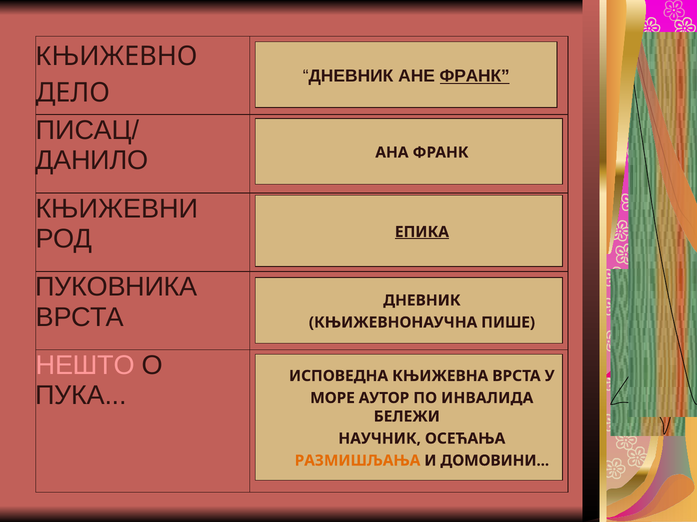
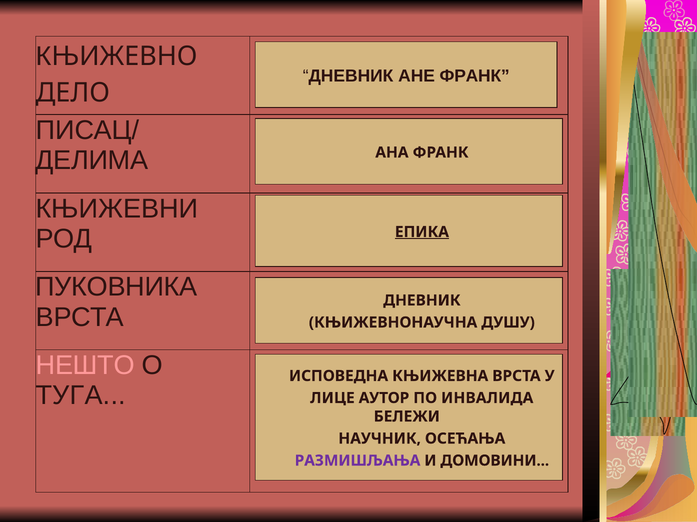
ФРАНК underline: present -> none (475, 76)
ДАНИЛО: ДАНИЛО -> ДЕЛИМА (92, 161)
ПИШЕ: ПИШЕ -> ДУШУ (508, 323)
ПУКА: ПУКА -> ТУГА (81, 396)
МОРЕ: МОРЕ -> ЛИЦЕ (332, 399)
РАЗМИШЉАЊА colour: orange -> purple (358, 461)
